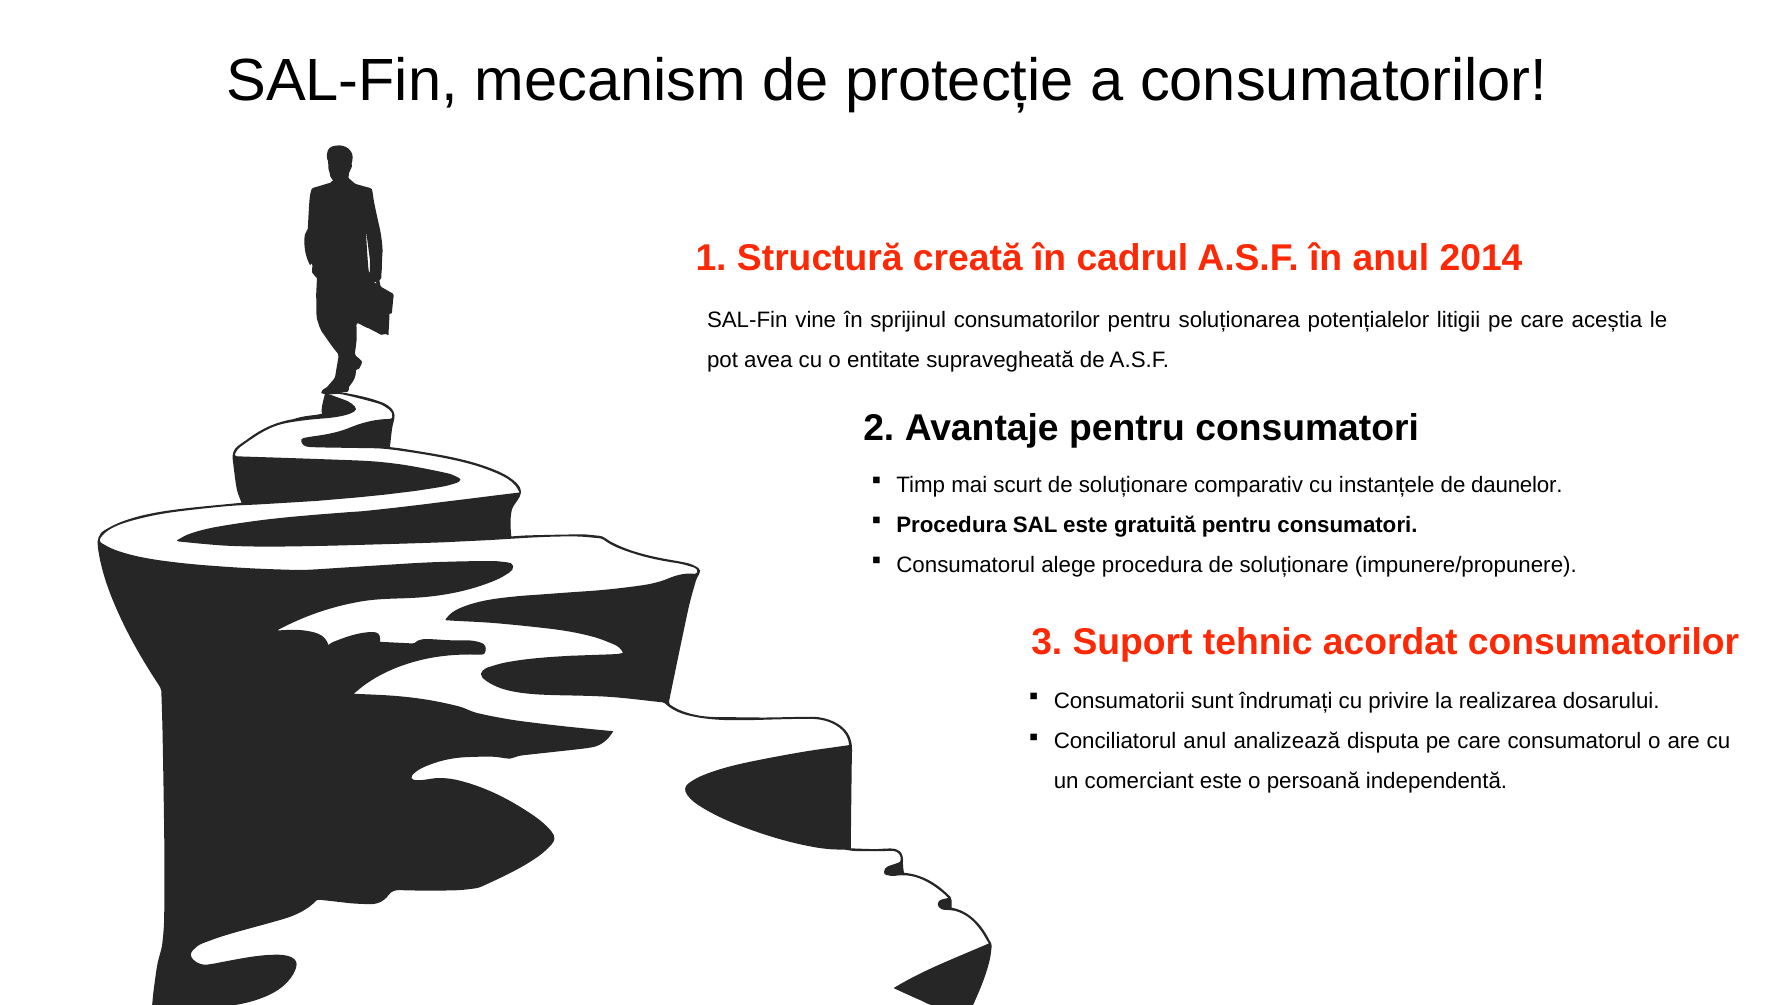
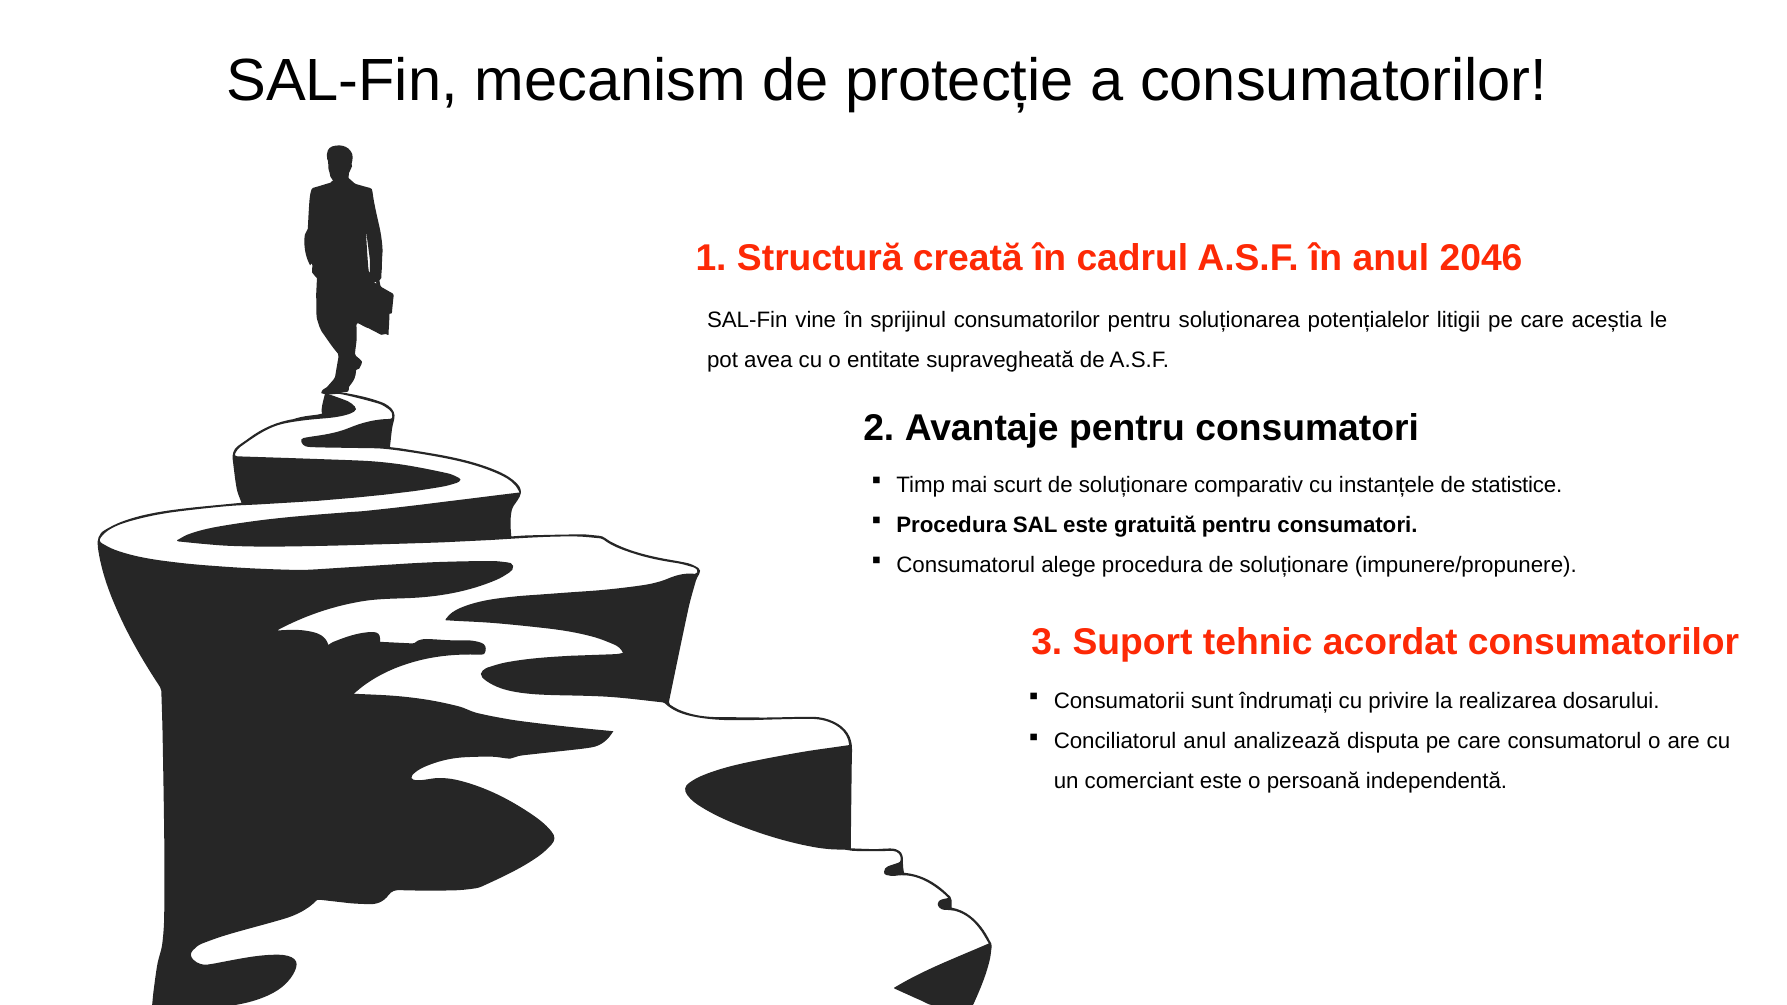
2014: 2014 -> 2046 (1481, 258)
daunelor: daunelor -> statistice (1517, 485)
